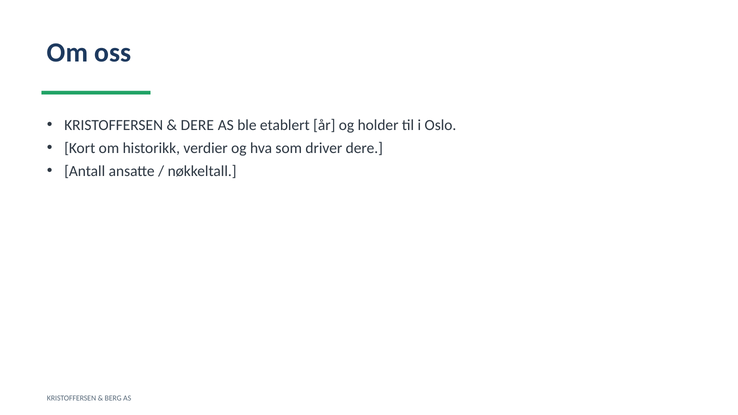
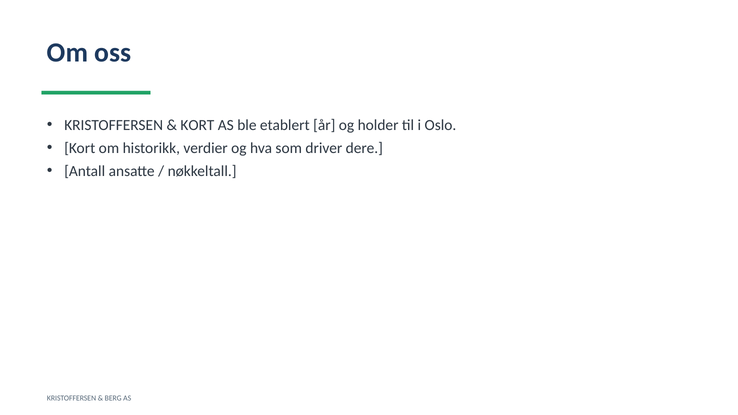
DERE: DERE -> KORT (197, 125)
